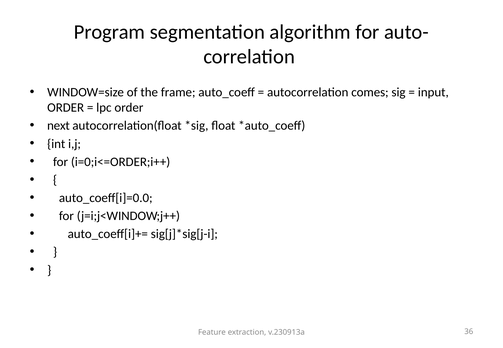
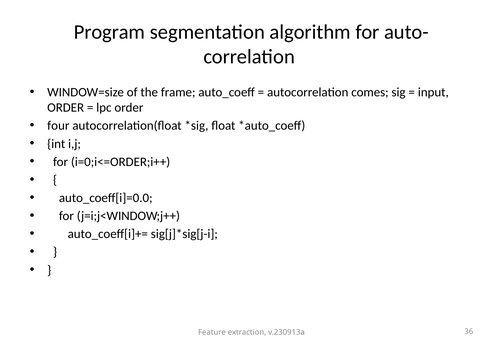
next: next -> four (58, 126)
